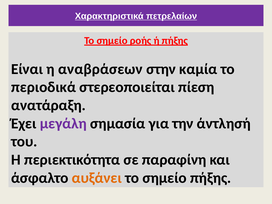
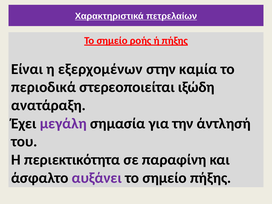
αναβράσεων: αναβράσεων -> εξερχομένων (100, 69)
πίεση: πίεση -> ιξώδη (196, 87)
αυξάνει colour: orange -> purple (97, 178)
